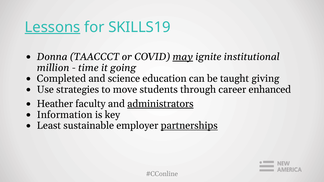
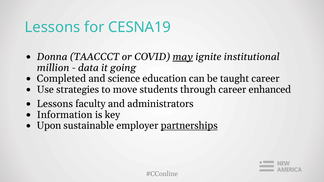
Lessons underline: present -> none (53, 27)
SKILLS19: SKILLS19 -> CESNA19 (140, 27)
time: time -> data (88, 68)
taught giving: giving -> career (265, 79)
Heather: Heather -> Lessons (55, 104)
administrators underline: present -> none (160, 104)
Least: Least -> Upon (49, 126)
